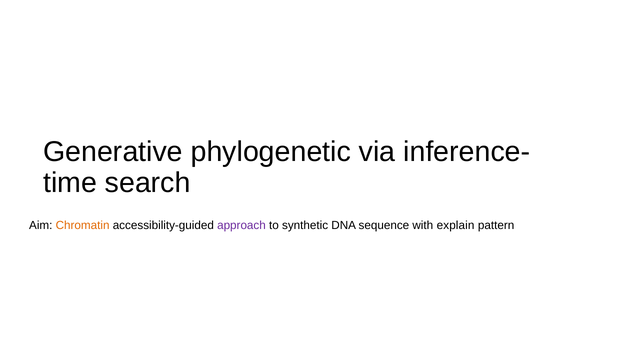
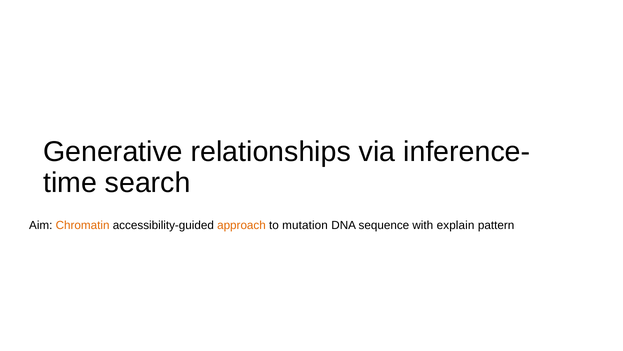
phylogenetic: phylogenetic -> relationships (271, 152)
approach colour: purple -> orange (241, 225)
synthetic: synthetic -> mutation (305, 225)
